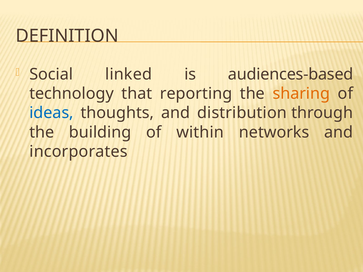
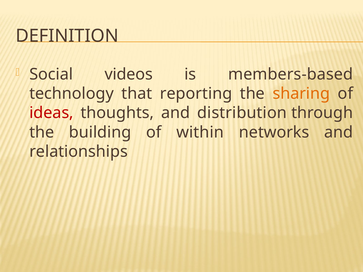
linked: linked -> videos (129, 74)
audiences-based: audiences-based -> members-based (291, 74)
ideas colour: blue -> red (51, 113)
incorporates: incorporates -> relationships (79, 152)
